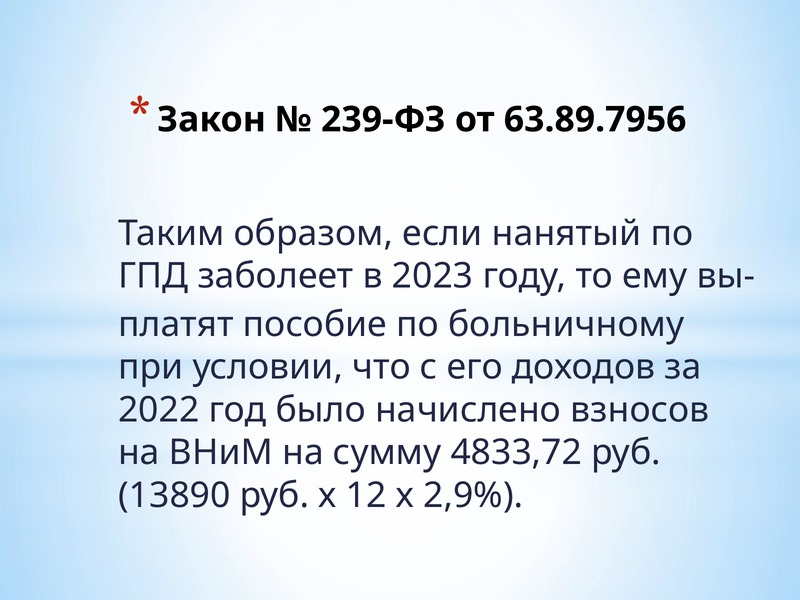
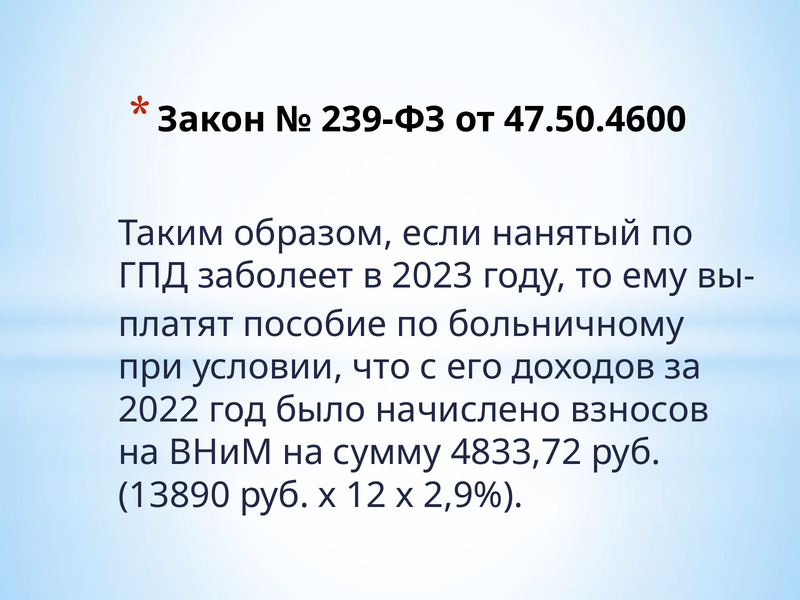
63.89.7956: 63.89.7956 -> 47.50.4600 (595, 120)
